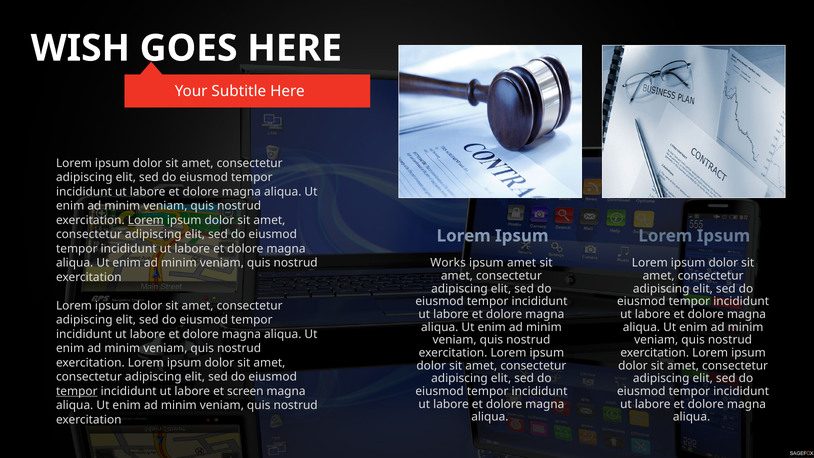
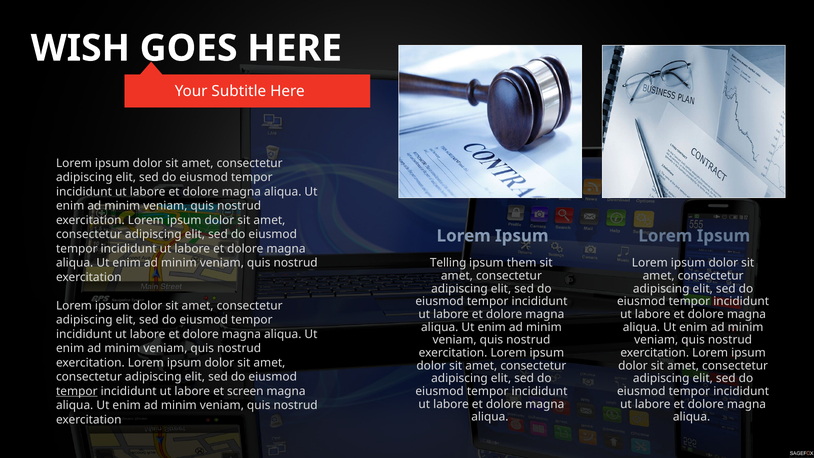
Lorem underline: present -> none (146, 220)
Works: Works -> Telling (448, 263)
ipsum amet: amet -> them (522, 263)
